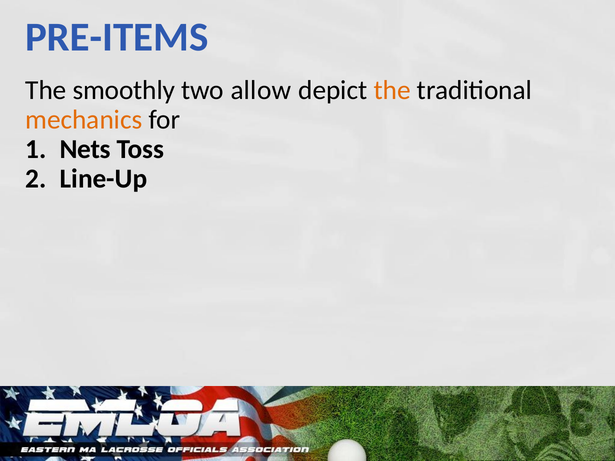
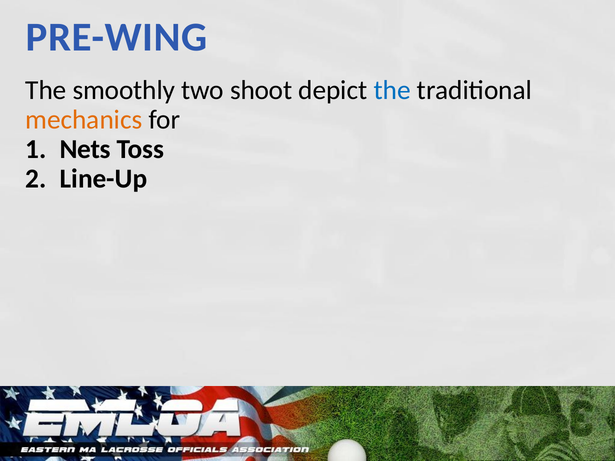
PRE-ITEMS: PRE-ITEMS -> PRE-WING (117, 37)
allow: allow -> shoot (261, 90)
the colour: orange -> blue (392, 90)
